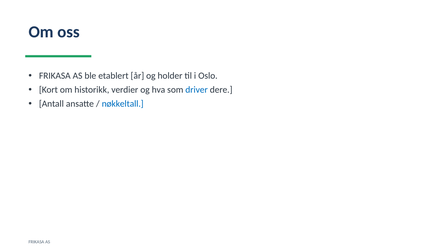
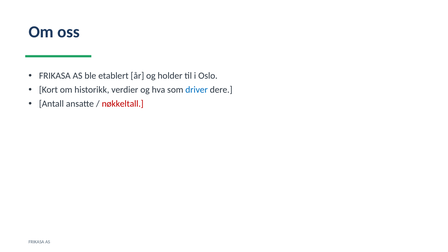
nøkkeltall colour: blue -> red (123, 104)
